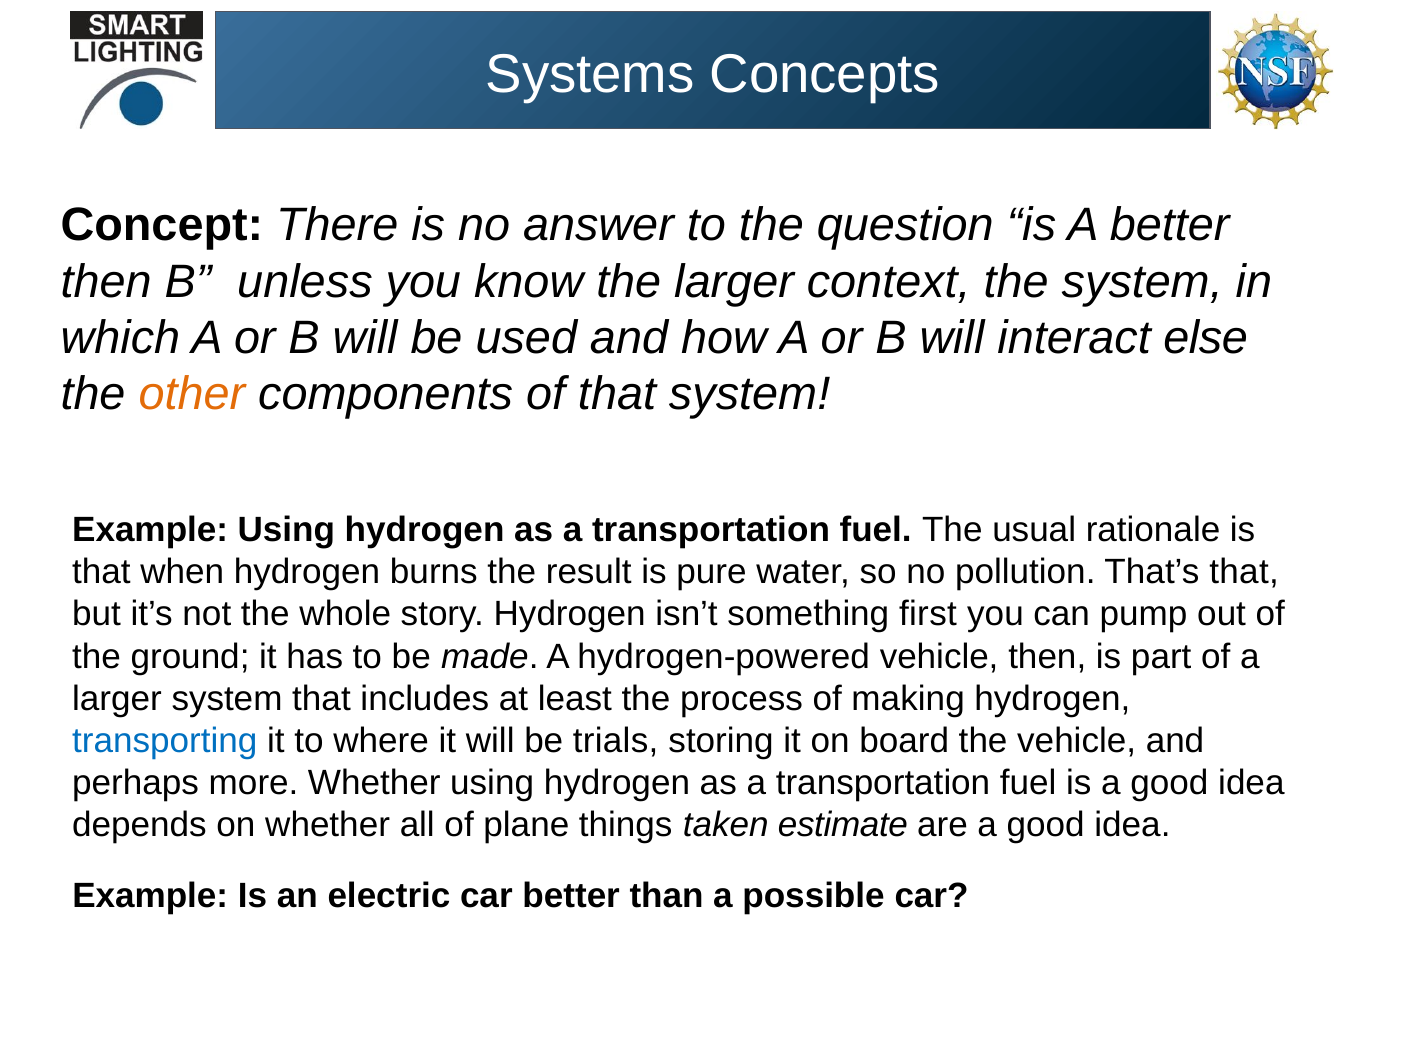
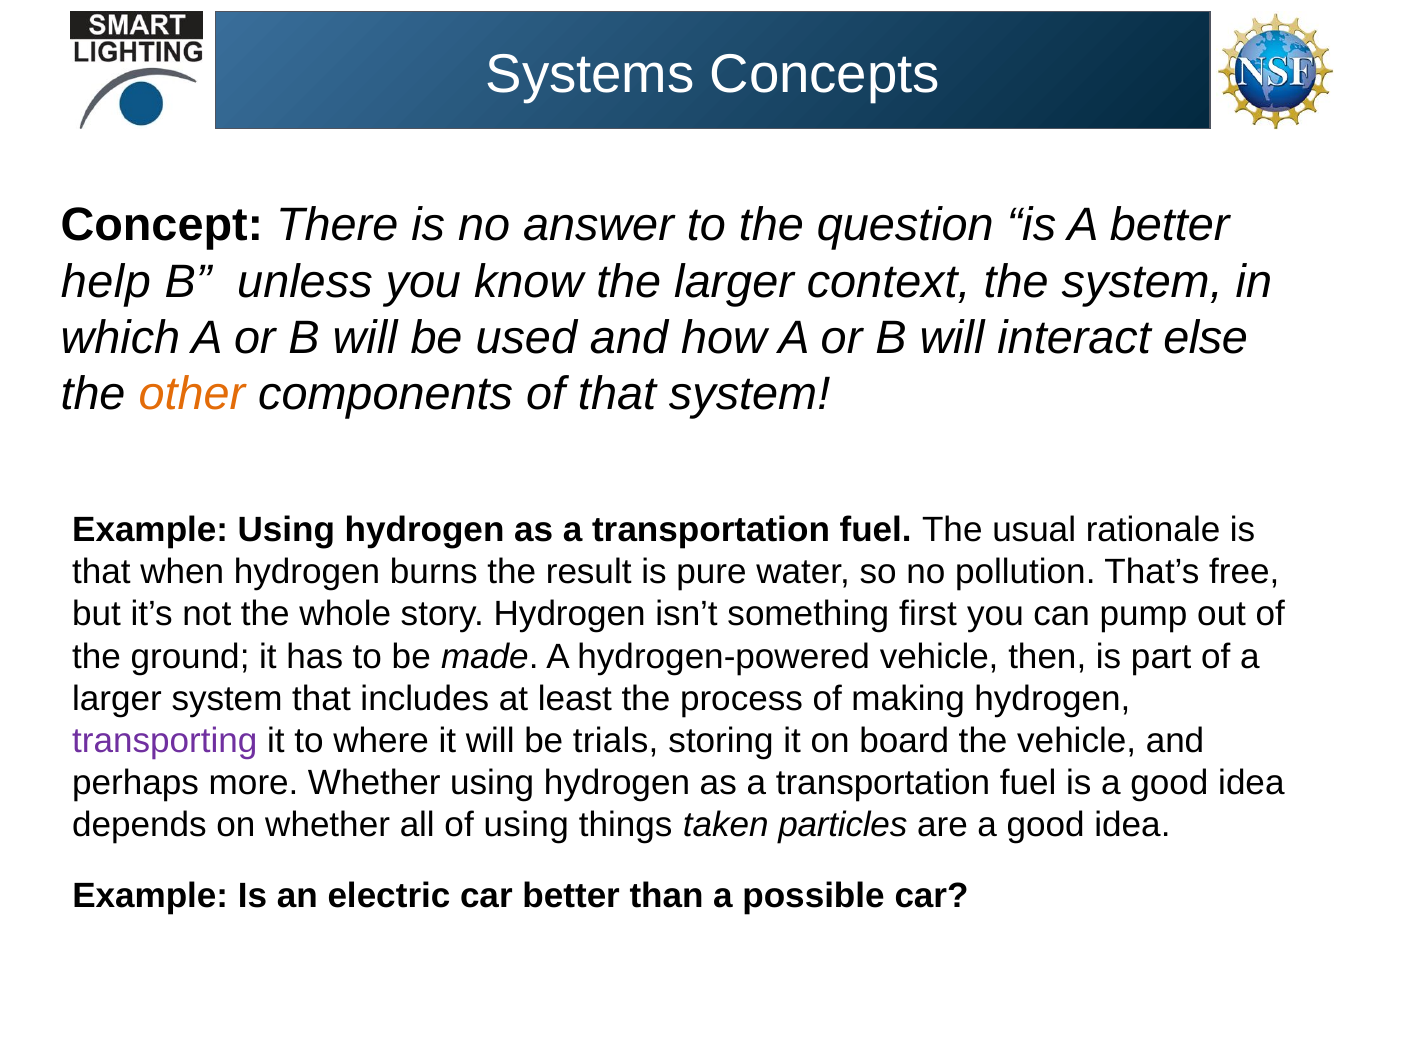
then: then -> help (106, 282)
That’s that: that -> free (1244, 572)
transporting colour: blue -> purple (165, 741)
of plane: plane -> using (526, 825)
estimate: estimate -> particles (843, 825)
